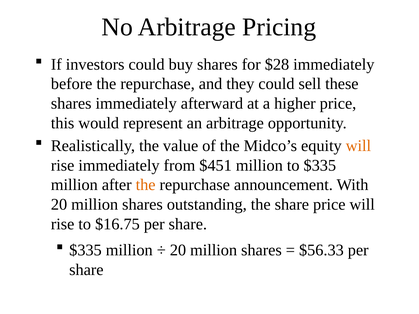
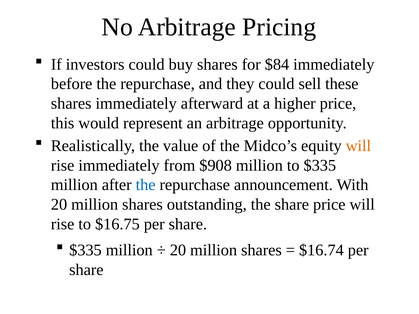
$28: $28 -> $84 (277, 64)
$451: $451 -> $908 (216, 166)
the colour: orange -> blue (146, 185)
$56.33: $56.33 -> $16.74 (321, 250)
